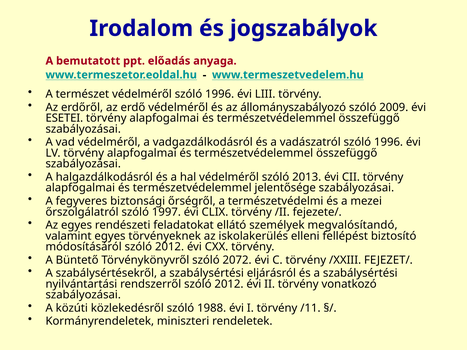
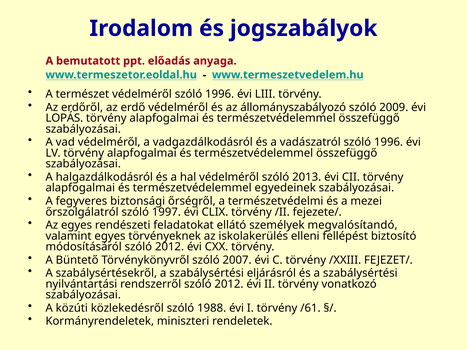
ESETEI: ESETEI -> LOPÁS (64, 118)
jelentősége: jelentősége -> egyedeinek (285, 188)
2072: 2072 -> 2007 (237, 260)
/11: /11 -> /61 (310, 308)
